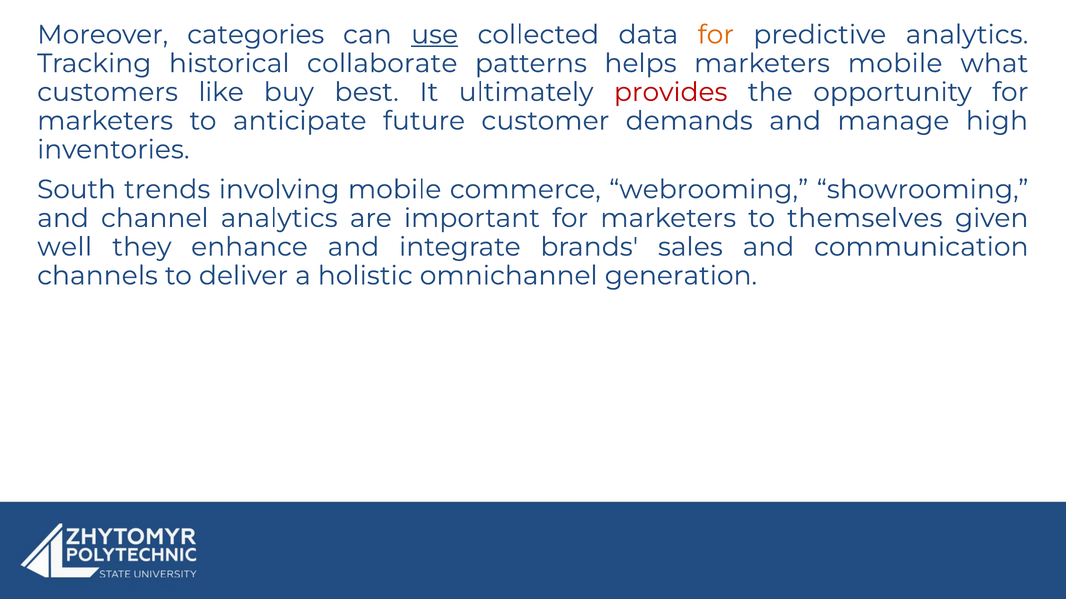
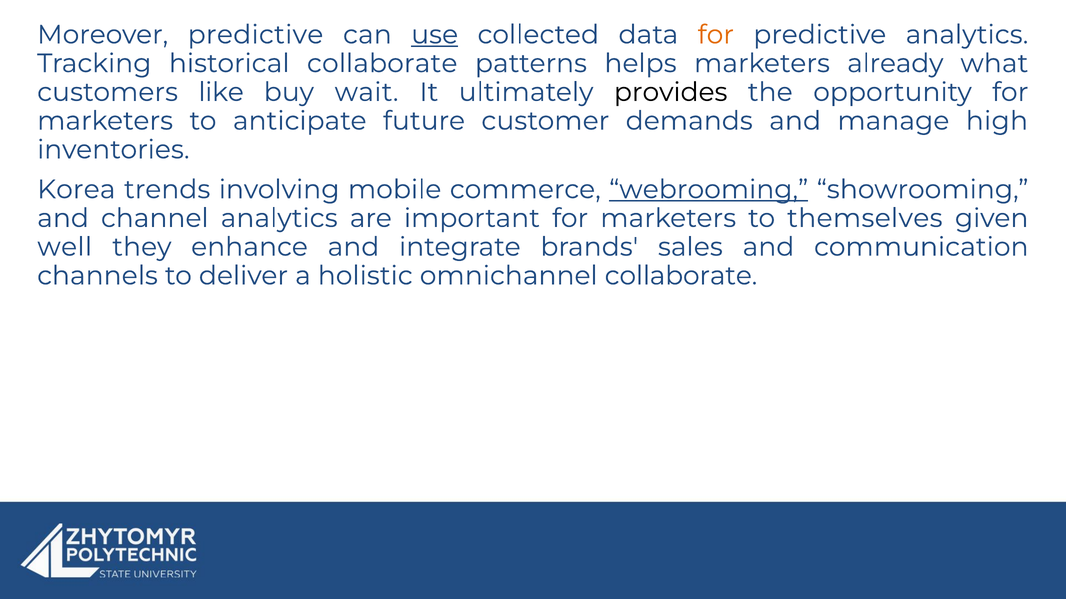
Moreover categories: categories -> predictive (255, 35)
marketers mobile: mobile -> already (895, 63)
best: best -> wait (367, 92)
provides colour: red -> black (671, 92)
South: South -> Korea (76, 190)
webrooming underline: none -> present (709, 190)
omnichannel generation: generation -> collaborate (681, 276)
